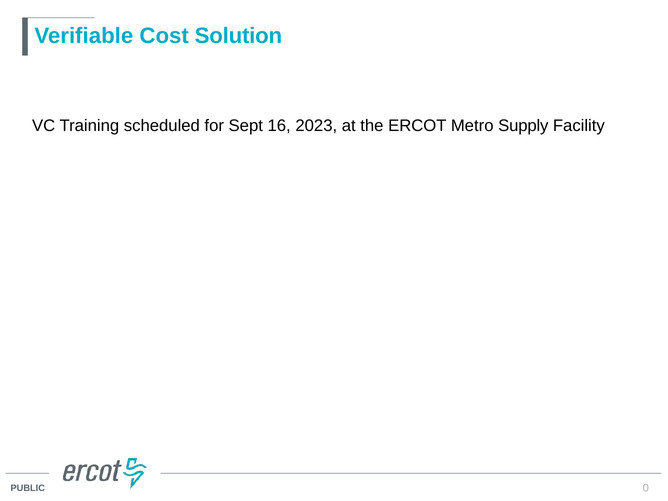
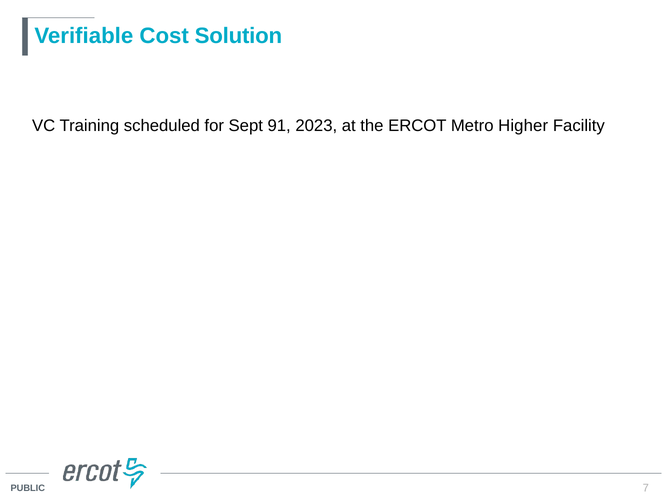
16: 16 -> 91 (279, 126)
Supply: Supply -> Higher (523, 126)
0: 0 -> 7 (646, 488)
